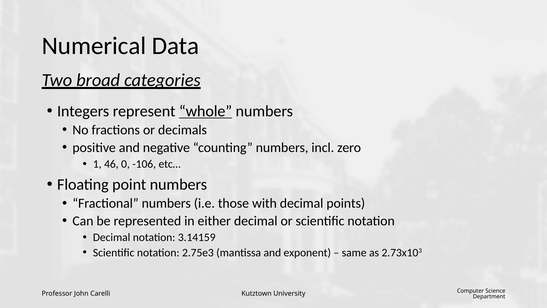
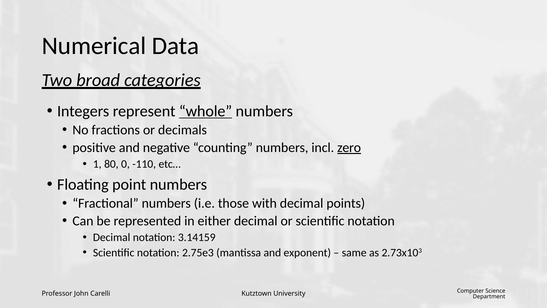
zero underline: none -> present (349, 147)
46: 46 -> 80 (111, 164)
-106: -106 -> -110 (144, 164)
